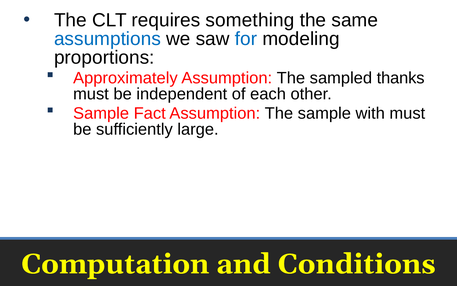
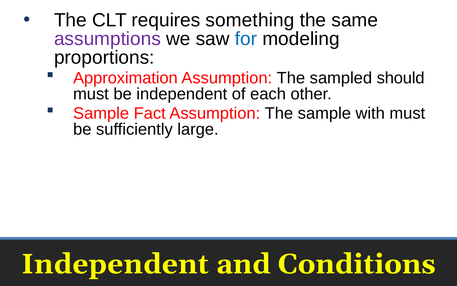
assumptions colour: blue -> purple (107, 39)
Approximately: Approximately -> Approximation (125, 78)
thanks: thanks -> should (401, 78)
Computation: Computation -> Independent (115, 264)
